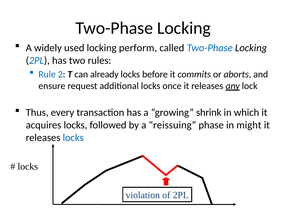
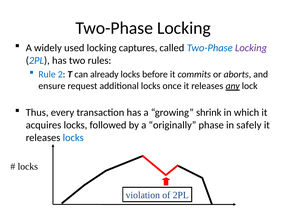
perform: perform -> captures (138, 48)
Locking colour: black -> purple (251, 48)
reissuing: reissuing -> originally (172, 125)
might: might -> safely (249, 125)
